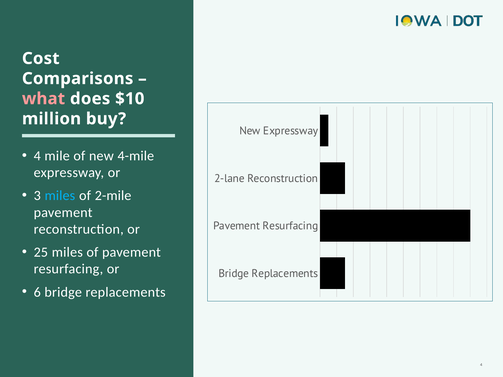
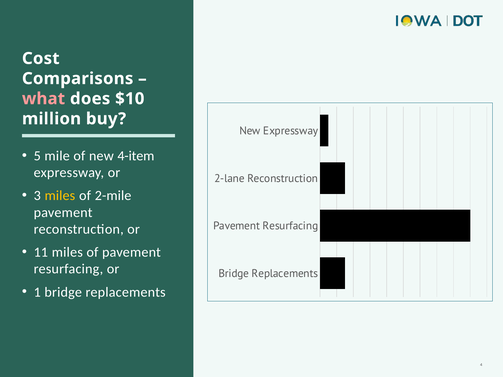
4: 4 -> 5 (37, 156)
4-mile: 4-mile -> 4-item (136, 156)
miles colour: light blue -> yellow (60, 196)
25: 25 -> 11 (41, 252)
6: 6 -> 1 (37, 292)
